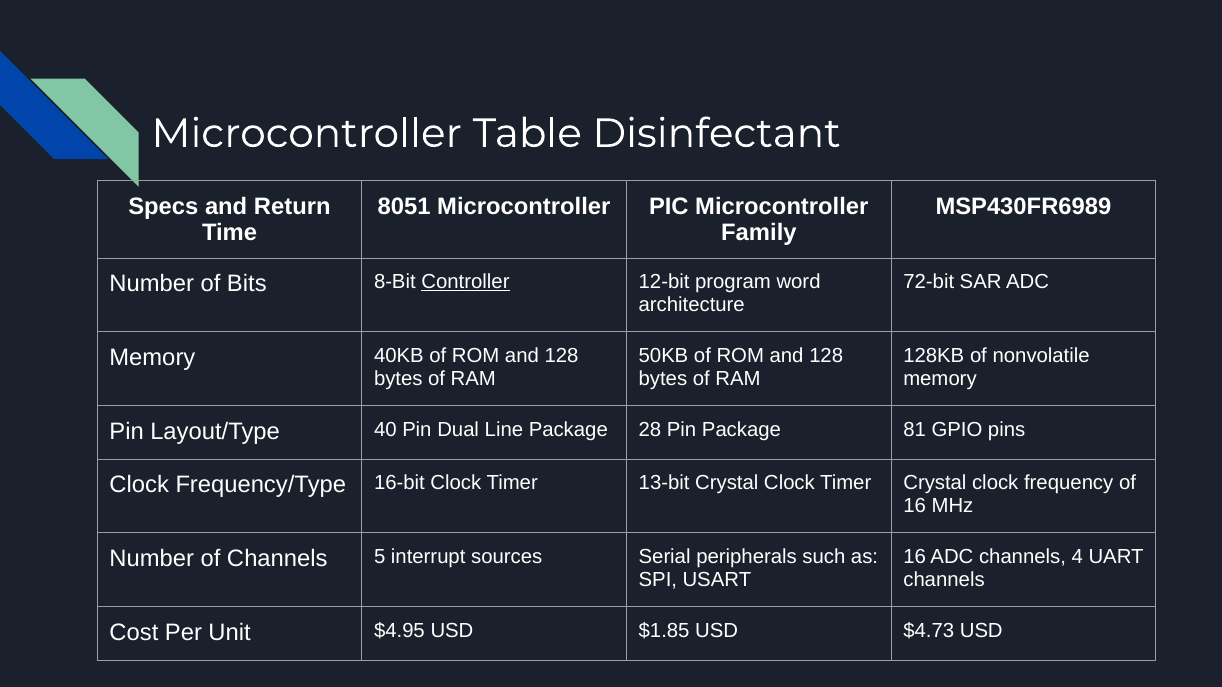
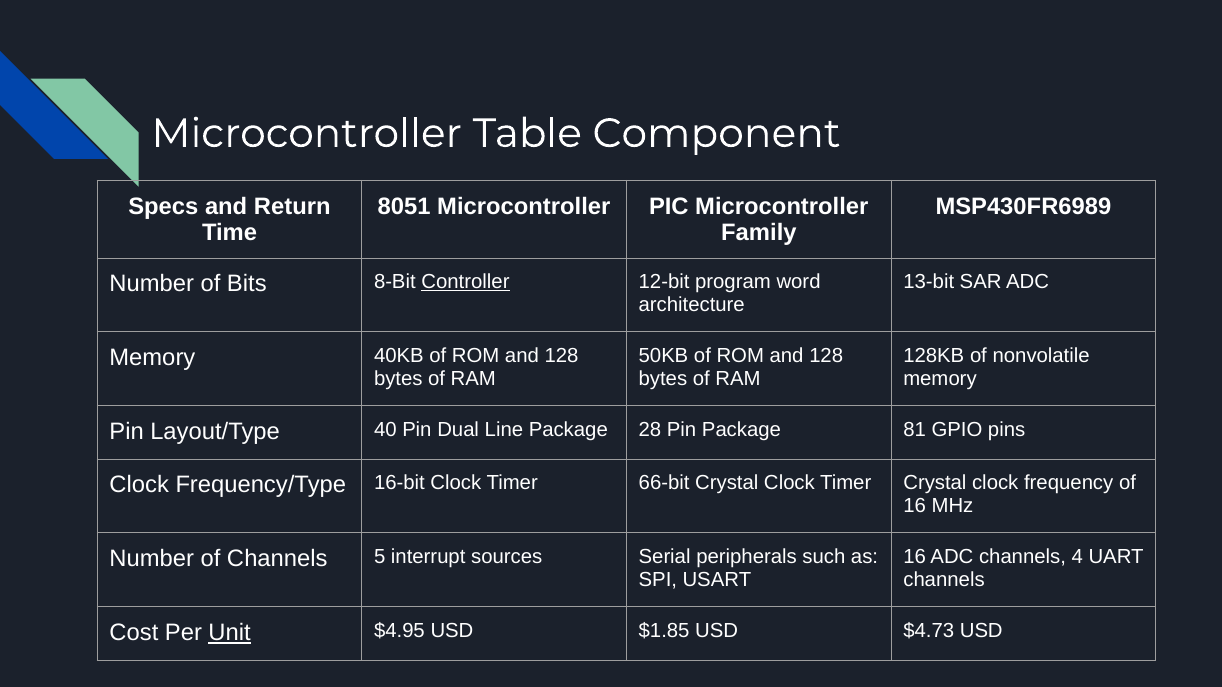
Disinfectant: Disinfectant -> Component (717, 134)
72-bit: 72-bit -> 13-bit (929, 282)
13-bit: 13-bit -> 66-bit (664, 483)
Unit underline: none -> present (230, 633)
